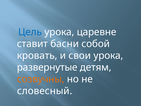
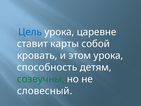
басни: басни -> карты (65, 44)
свои: свои -> этом (80, 55)
развернутые: развернутые -> способность (47, 67)
созвучны colour: orange -> green (41, 79)
